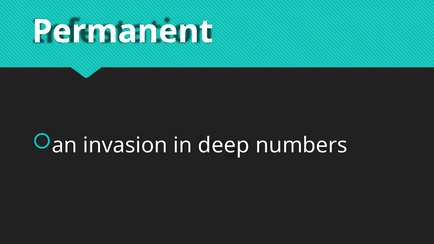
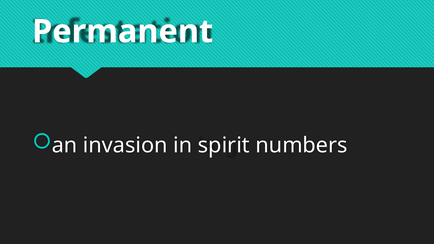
deep: deep -> spirit (224, 145)
